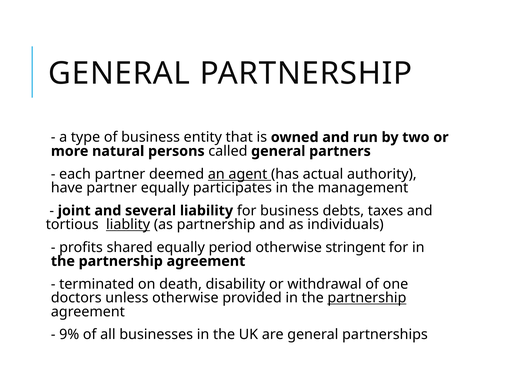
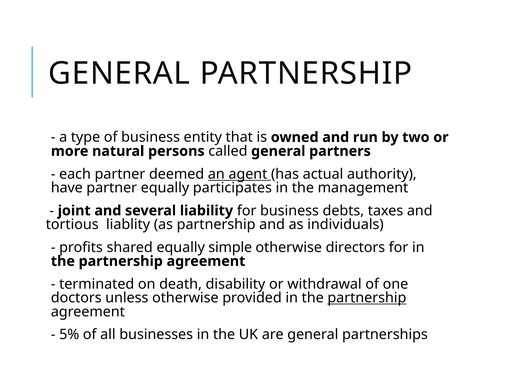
liablity underline: present -> none (128, 225)
period: period -> simple (230, 248)
stringent: stringent -> directors (355, 248)
9%: 9% -> 5% (69, 335)
